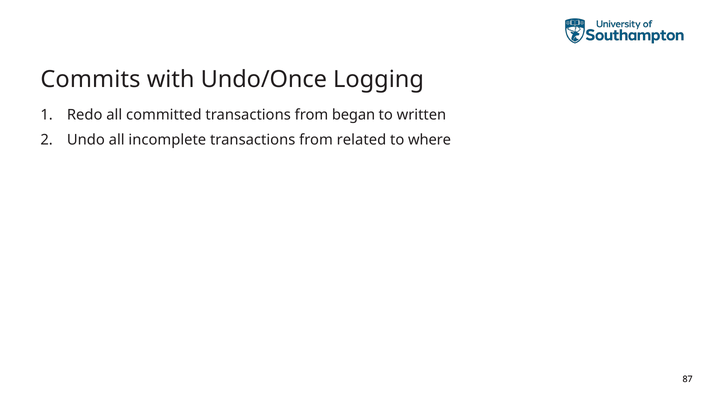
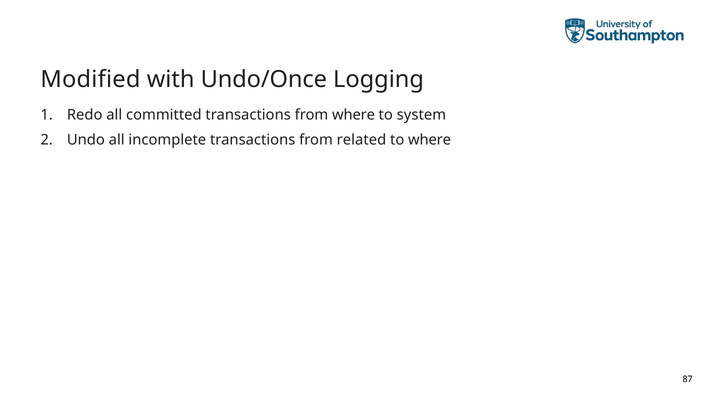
Commits: Commits -> Modified (90, 80)
from began: began -> where (354, 115)
written: written -> system (421, 115)
